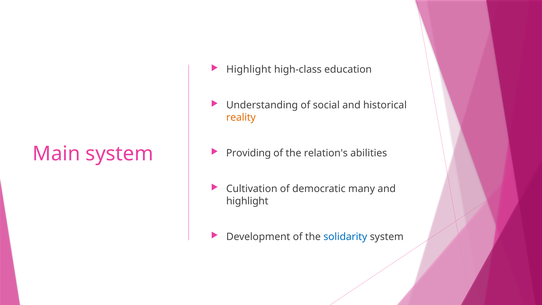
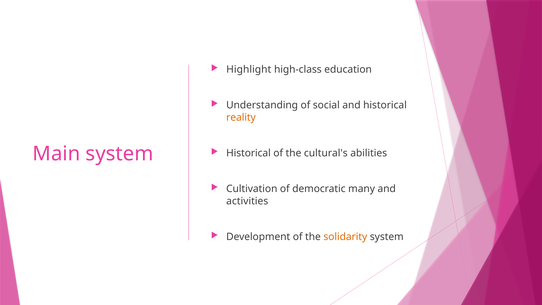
Providing: Providing -> Historical (249, 153)
relation's: relation's -> cultural's (326, 153)
highlight: highlight -> activities (247, 201)
solidarity colour: blue -> orange (345, 237)
